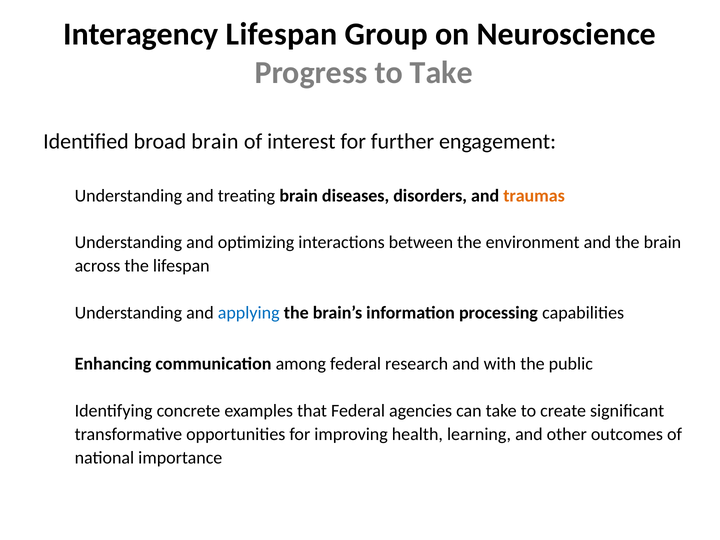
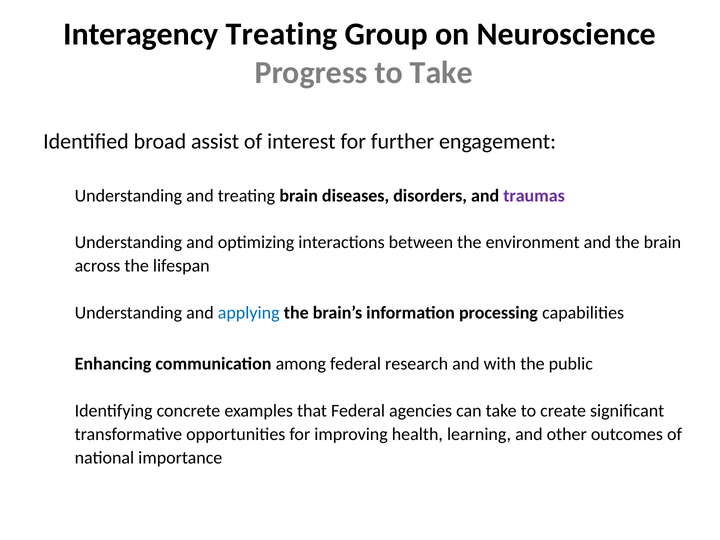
Interagency Lifespan: Lifespan -> Treating (282, 34)
broad brain: brain -> assist (215, 141)
traumas colour: orange -> purple (534, 196)
